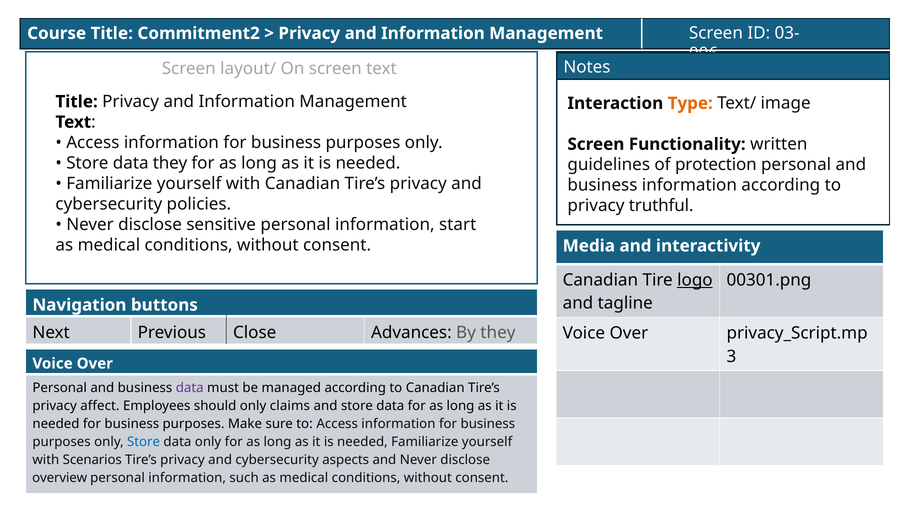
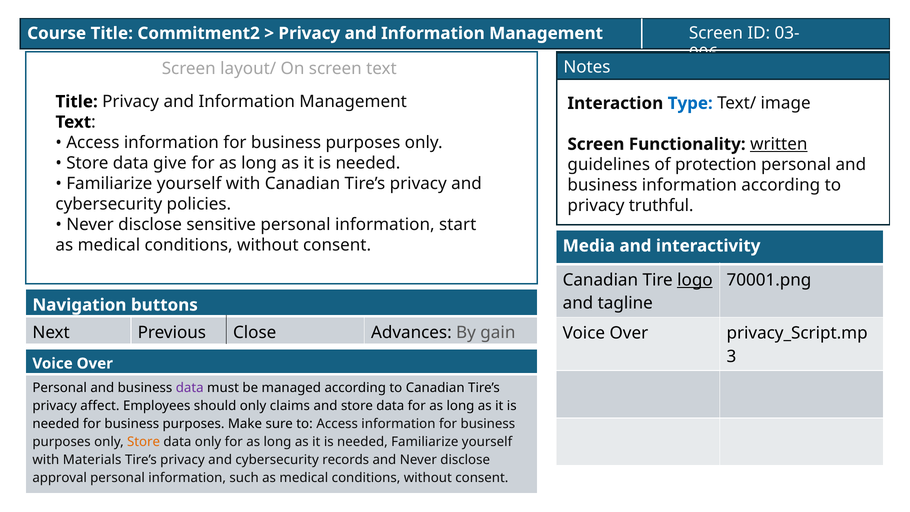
Type colour: orange -> blue (690, 103)
written underline: none -> present (779, 144)
data they: they -> give (170, 163)
00301.png: 00301.png -> 70001.png (769, 280)
By they: they -> gain (498, 332)
Store colour: blue -> orange (144, 442)
Scenarios: Scenarios -> Materials (92, 460)
aspects: aspects -> records (346, 460)
overview: overview -> approval (60, 478)
